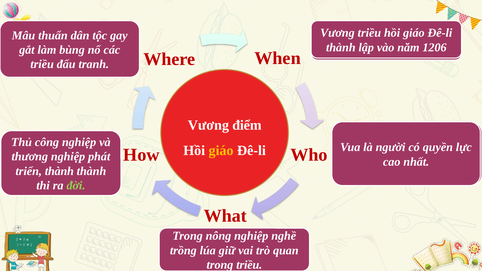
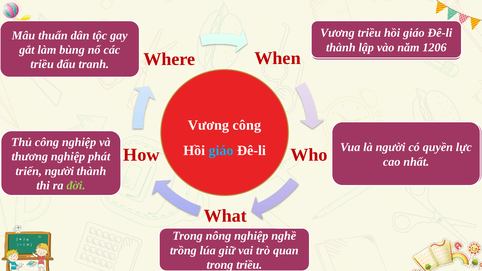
Vương điểm: điểm -> công (247, 125)
giáo colour: yellow -> light blue (221, 150)
thành: thành -> người (59, 171)
